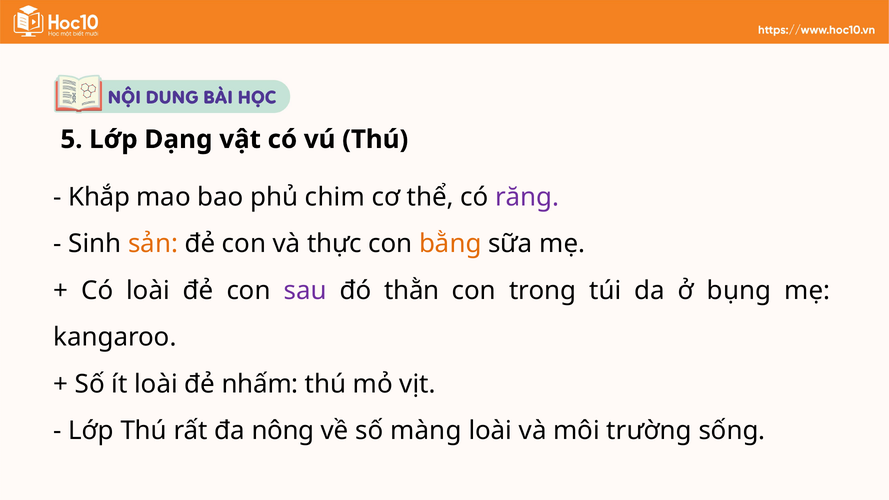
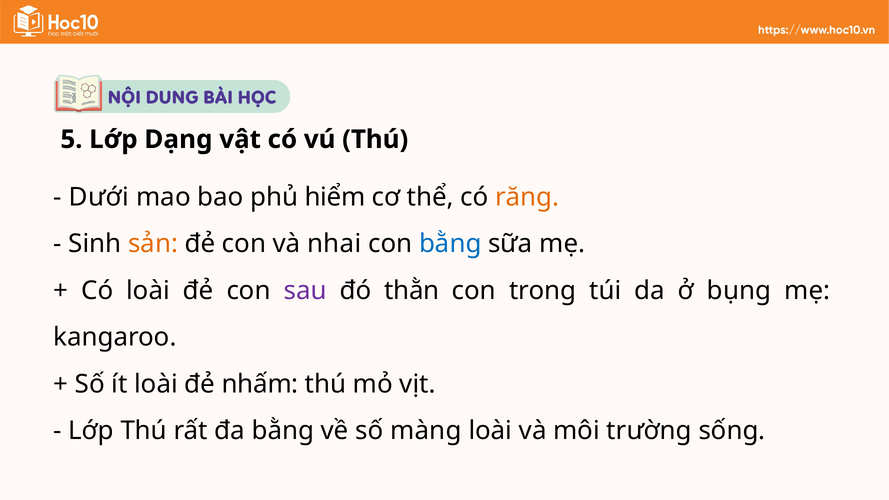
Khắp: Khắp -> Dưới (99, 197)
chim: chim -> hiểm (335, 197)
răng colour: purple -> orange (527, 197)
thực: thực -> nhai (334, 244)
bằng colour: orange -> blue (450, 244)
đa nông: nông -> bằng (283, 431)
